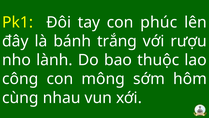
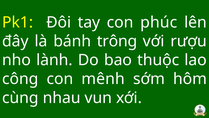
trắng: trắng -> trông (117, 41)
mông: mông -> mênh (103, 79)
